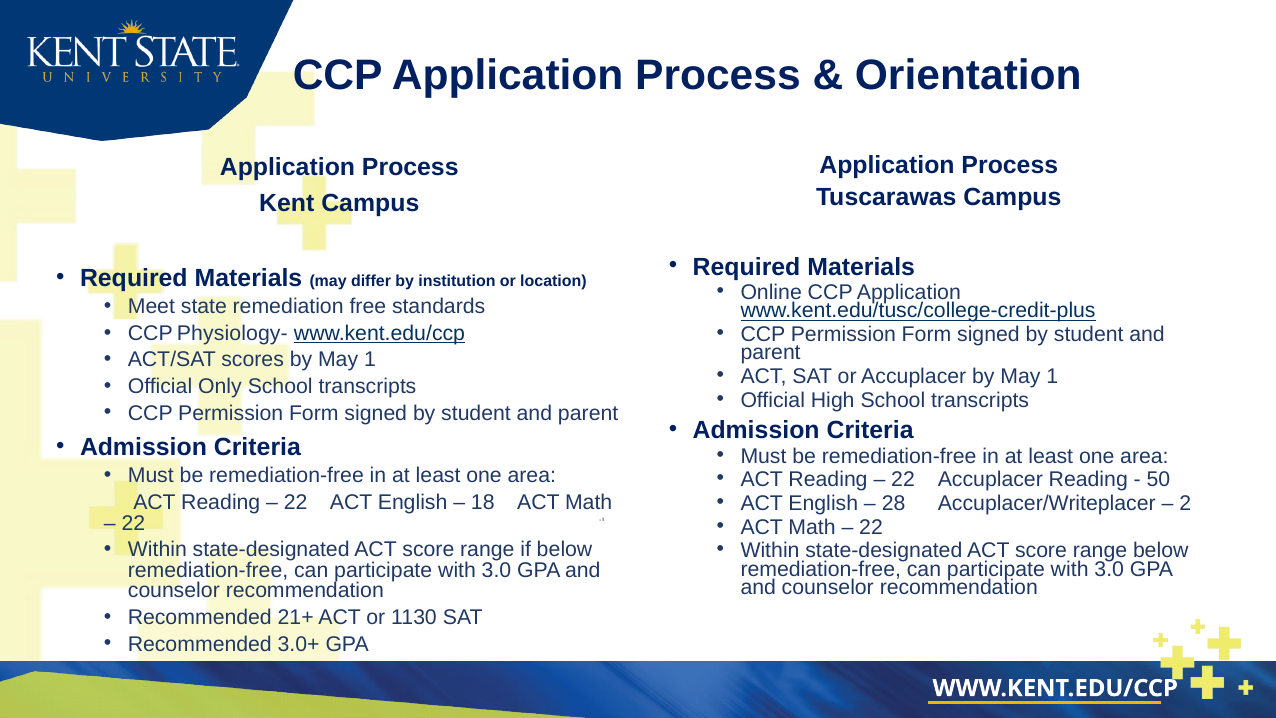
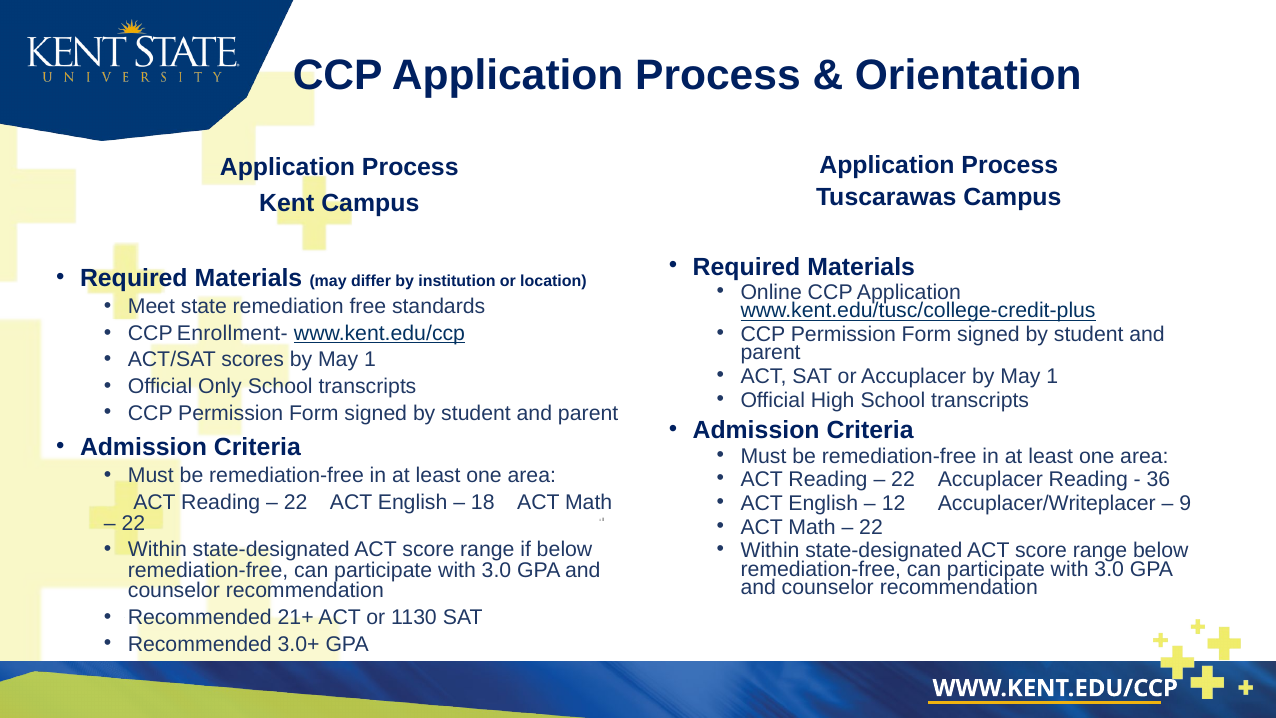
Physiology-: Physiology- -> Enrollment- (232, 333)
50: 50 -> 36 (1158, 480)
28: 28 -> 12 (894, 503)
2: 2 -> 9 (1185, 503)
